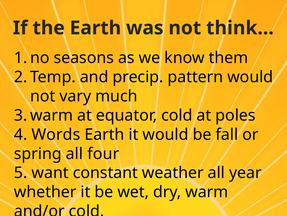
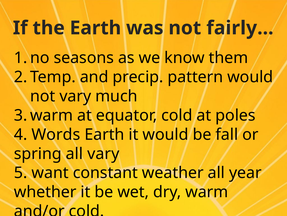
think…: think… -> fairly… (240, 28)
all four: four -> vary (103, 153)
